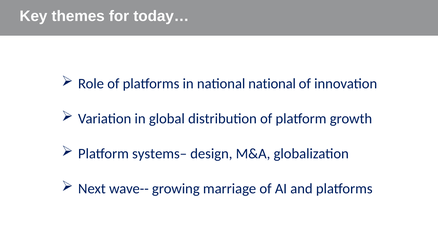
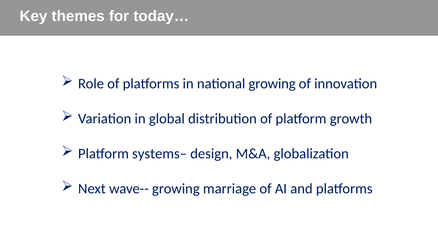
national national: national -> growing (272, 84)
